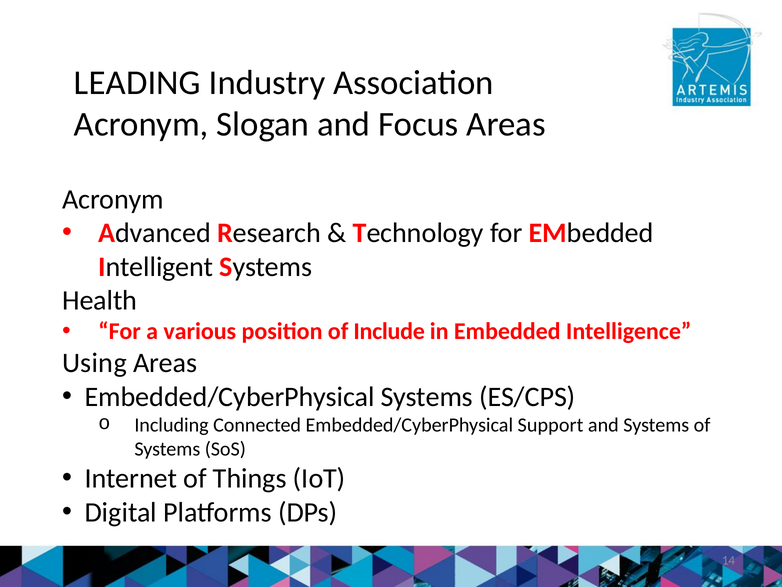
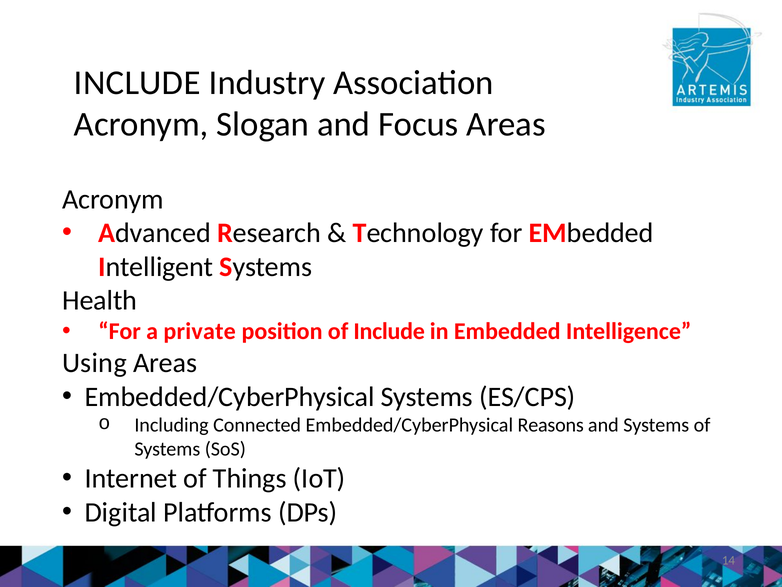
LEADING: LEADING -> INCLUDE (137, 83)
various: various -> private (200, 331)
Support: Support -> Reasons (551, 425)
